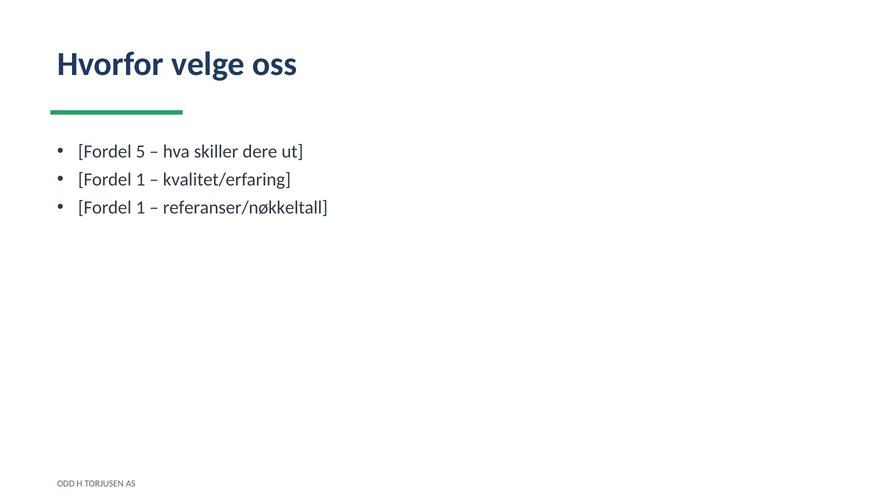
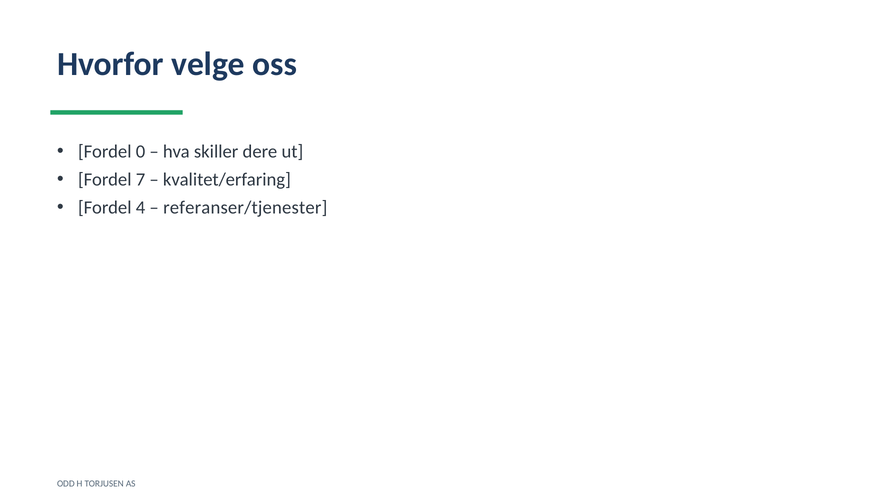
5: 5 -> 0 (141, 152)
1: 1 -> 7 (141, 180)
1: 1 -> 4 (141, 208)
referanser/nøkkeltall: referanser/nøkkeltall -> referanser/tjenester (245, 208)
